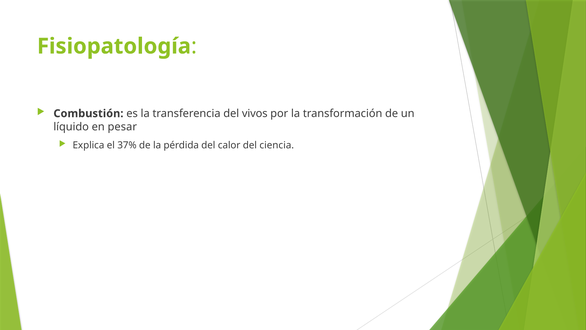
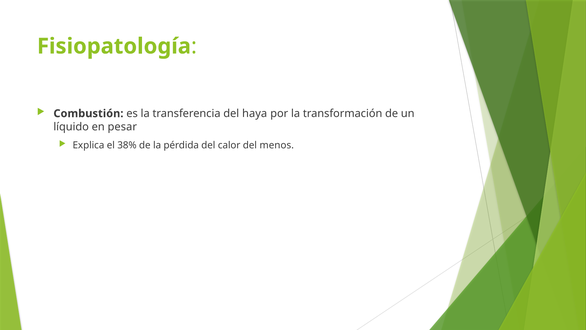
vivos: vivos -> haya (255, 113)
37%: 37% -> 38% (127, 145)
ciencia: ciencia -> menos (277, 145)
